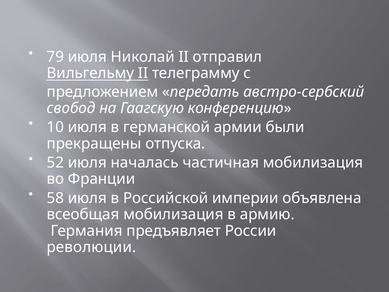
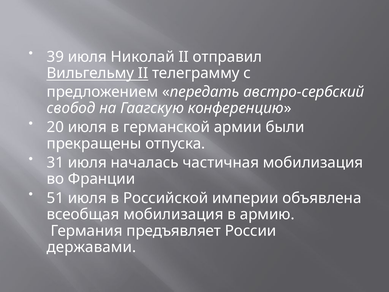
79: 79 -> 39 (55, 57)
10: 10 -> 20 (55, 127)
52: 52 -> 31 (55, 162)
58: 58 -> 51 (55, 198)
революции: революции -> державами (91, 247)
